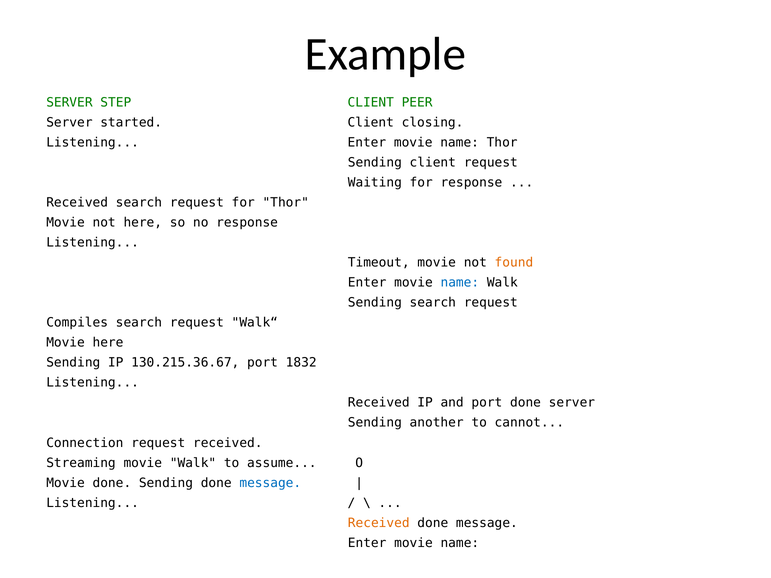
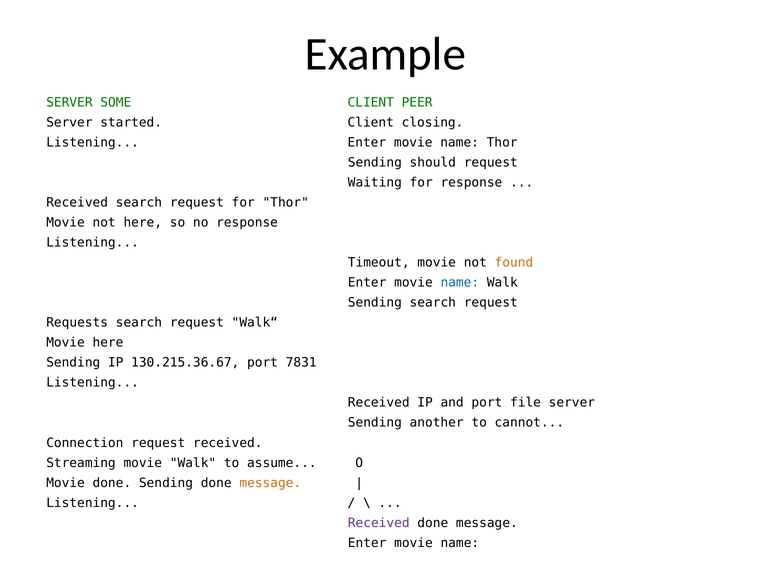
STEP: STEP -> SOME (116, 102)
Sending client: client -> should (433, 162)
Compiles: Compiles -> Requests (77, 323)
1832: 1832 -> 7831 (301, 363)
port done: done -> file (526, 403)
message colour: blue -> orange (270, 483)
Received colour: orange -> purple (379, 523)
